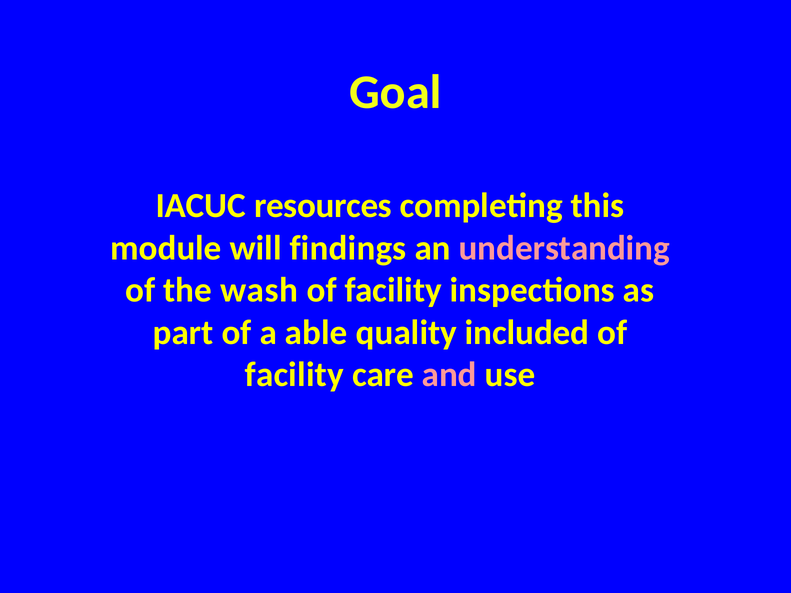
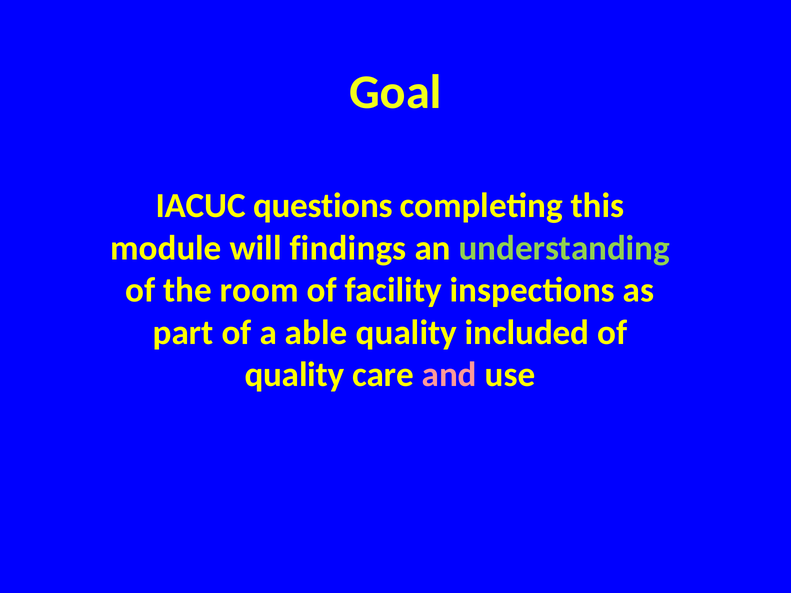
resources: resources -> questions (323, 206)
understanding colour: pink -> light green (564, 248)
wash: wash -> room (259, 290)
facility: facility -> quality (295, 375)
